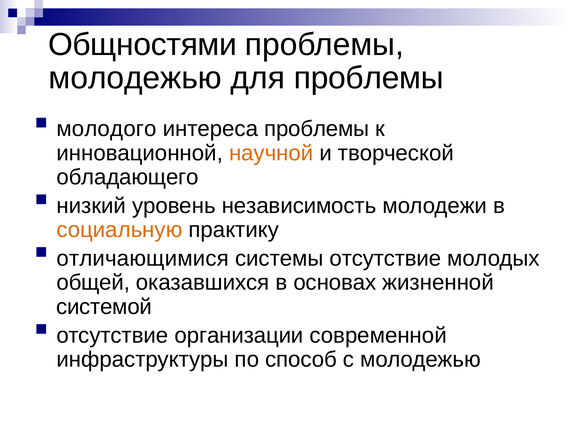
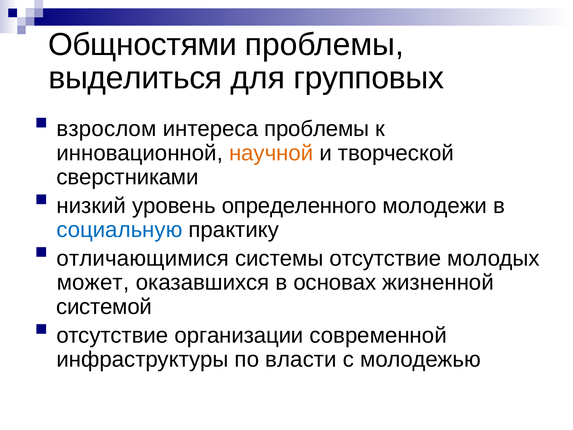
молодежью: молодежью -> выделиться (135, 78)
для проблемы: проблемы -> групповых (369, 78)
молодого: молодого -> взрослом (107, 129)
обладающего: обладающего -> сверстниками (128, 177)
независимость: независимость -> определенного (299, 206)
социальную colour: orange -> blue (119, 230)
общей: общей -> может (93, 282)
способ: способ -> власти (301, 359)
